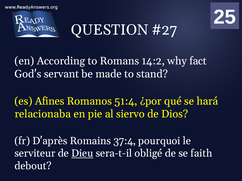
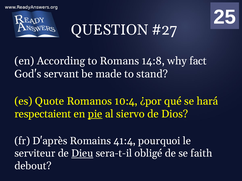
14:2: 14:2 -> 14:8 (153, 61)
Afines: Afines -> Quote (50, 101)
51:4: 51:4 -> 10:4 (126, 101)
relacionaba: relacionaba -> respectaient (43, 114)
pie underline: none -> present (95, 114)
37:4: 37:4 -> 41:4 (125, 141)
